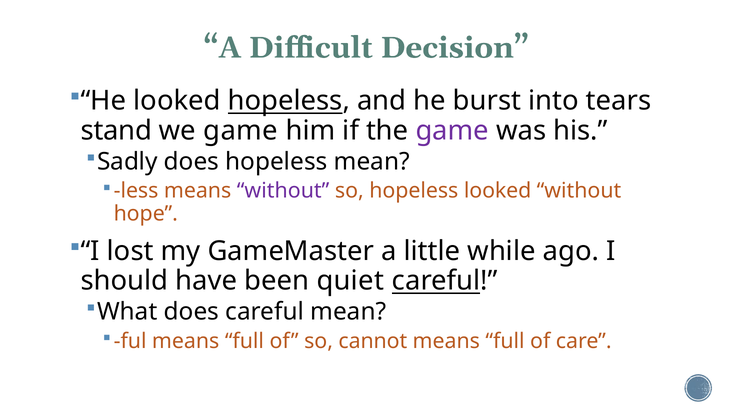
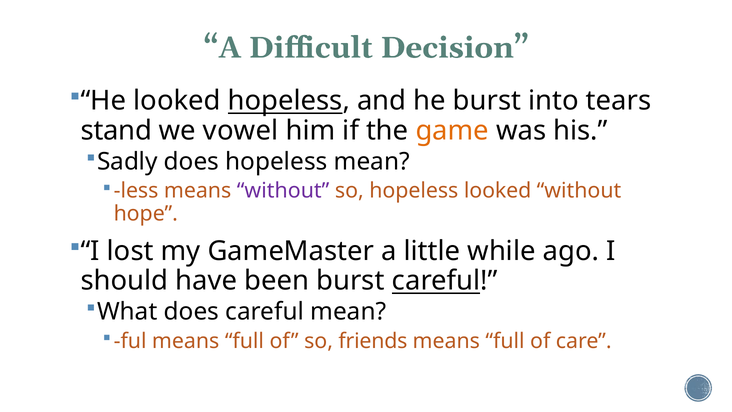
we game: game -> vowel (241, 130)
game colour: purple -> orange (452, 130)
been quiet: quiet -> burst (350, 280)
cannot: cannot -> friends (373, 341)
